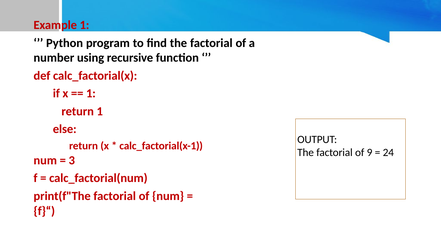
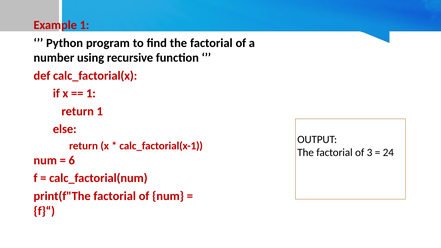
9: 9 -> 3 (370, 153)
3: 3 -> 6 (72, 160)
